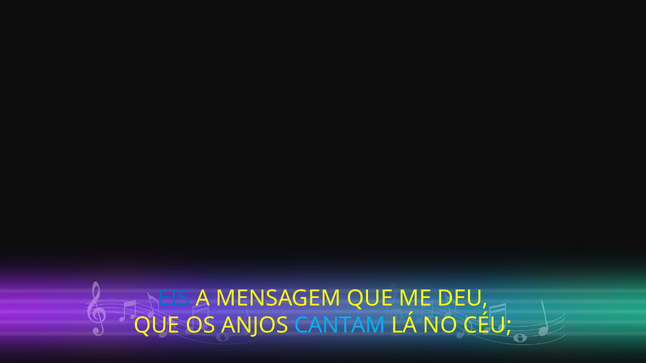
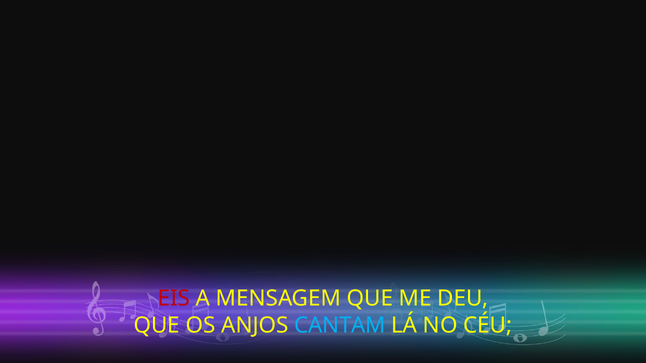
EIS colour: blue -> red (174, 299)
